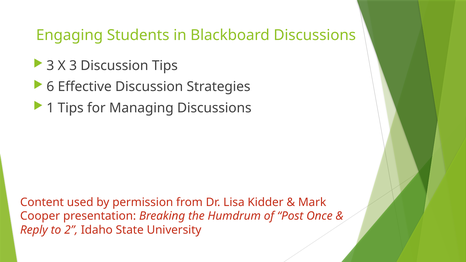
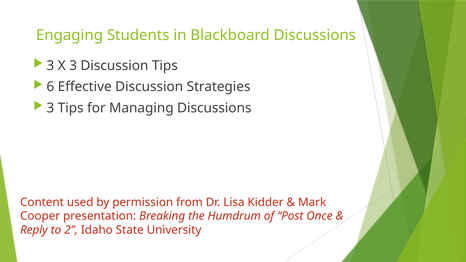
1: 1 -> 3 (50, 108)
